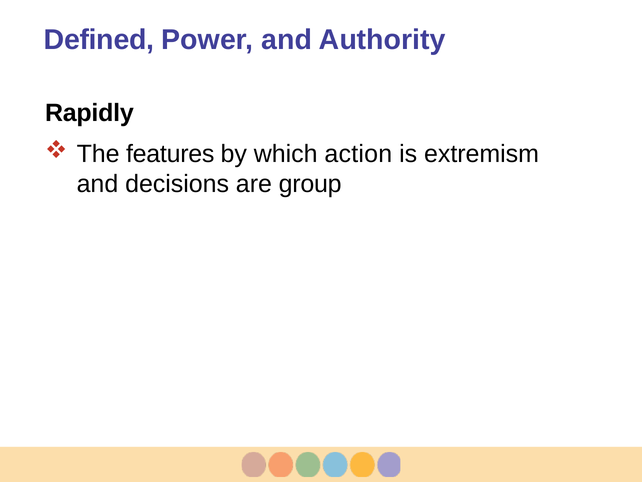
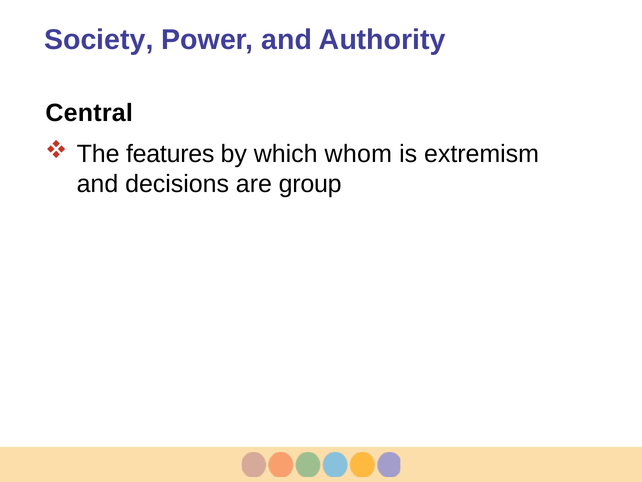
Defined: Defined -> Society (99, 40)
Rapidly: Rapidly -> Central (89, 113)
action: action -> whom (358, 154)
